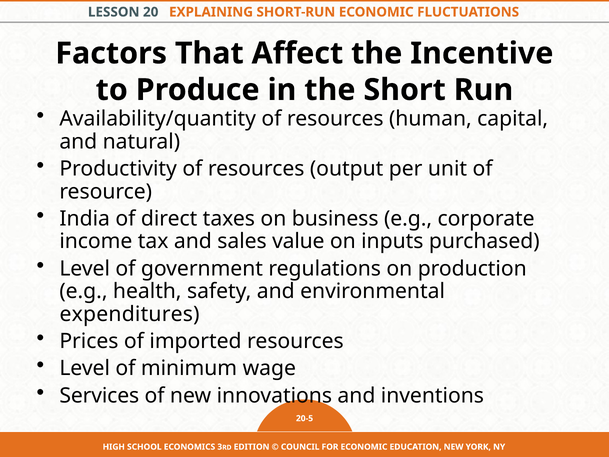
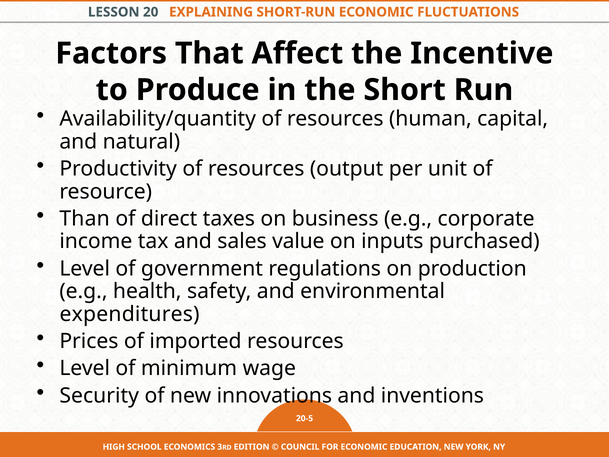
India: India -> Than (85, 219)
Services: Services -> Security (99, 395)
